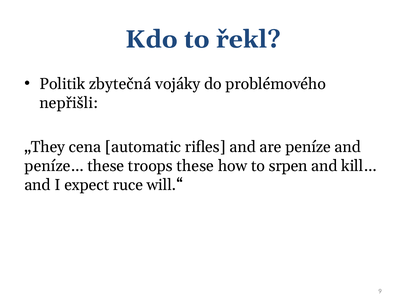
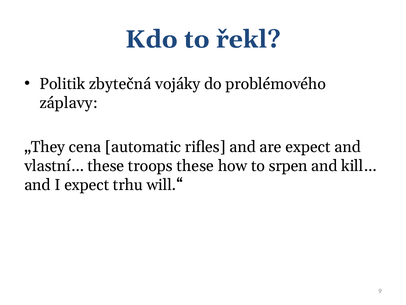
nepřišli: nepřišli -> záplavy (69, 103)
are peníze: peníze -> expect (308, 147)
peníze…: peníze… -> vlastní… (54, 166)
ruce: ruce -> trhu (128, 185)
